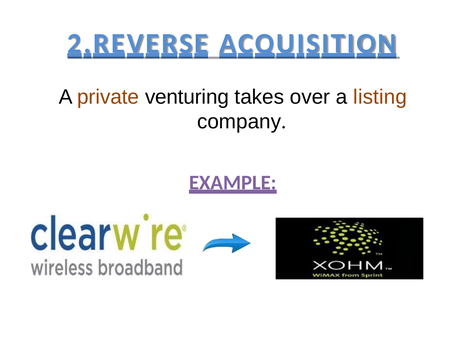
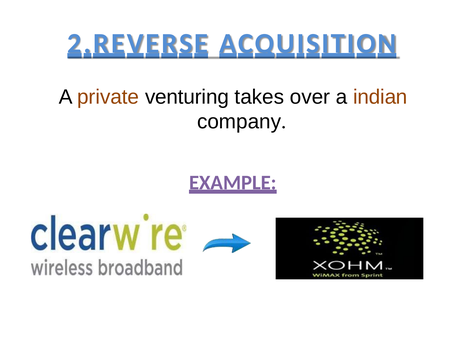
listing: listing -> indian (380, 97)
